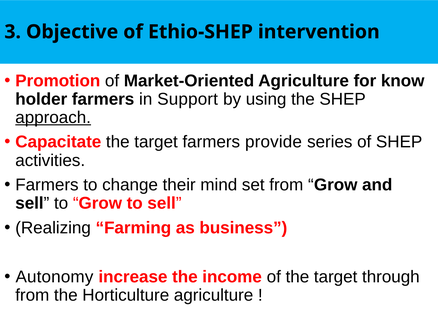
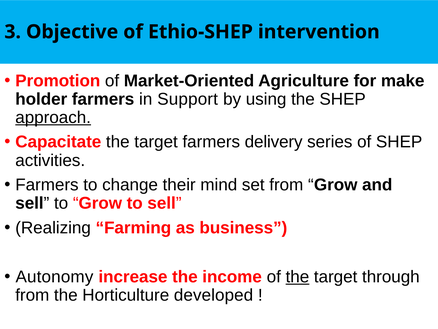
know: know -> make (403, 81)
provide: provide -> delivery (274, 142)
the underline: none -> present (297, 276)
Horticulture agriculture: agriculture -> developed (214, 295)
